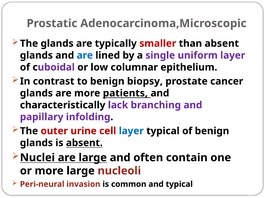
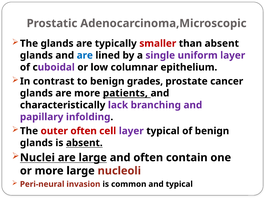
biopsy: biopsy -> grades (145, 82)
outer urine: urine -> often (84, 131)
layer colour: blue -> purple (131, 131)
